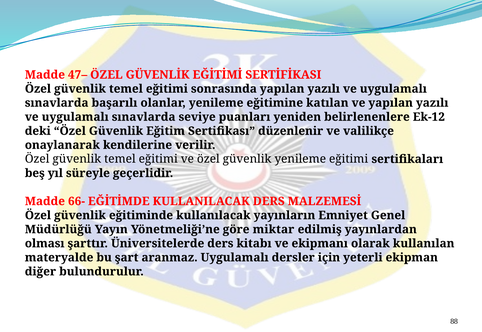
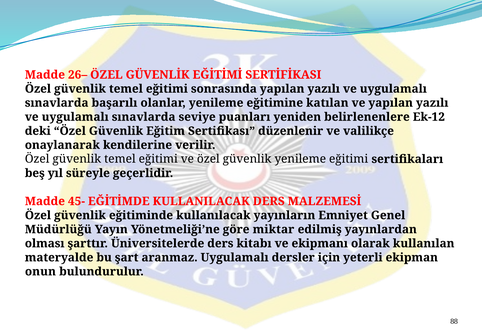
47–: 47– -> 26– (78, 75)
66-: 66- -> 45- (76, 201)
diğer: diğer -> onun (40, 272)
